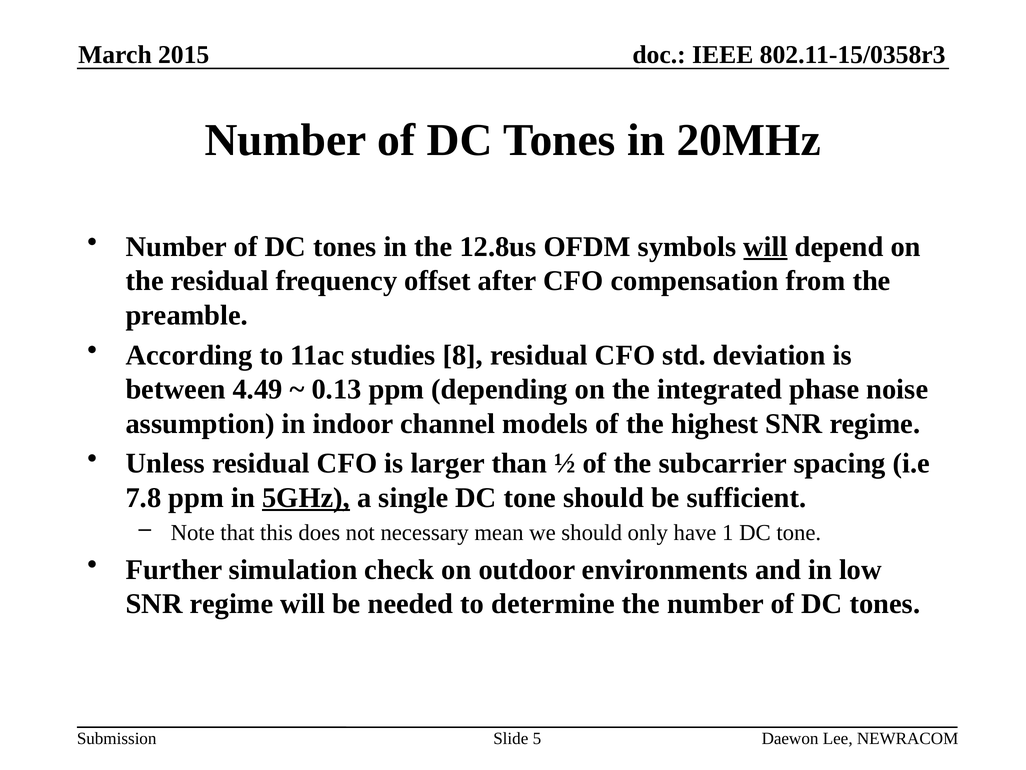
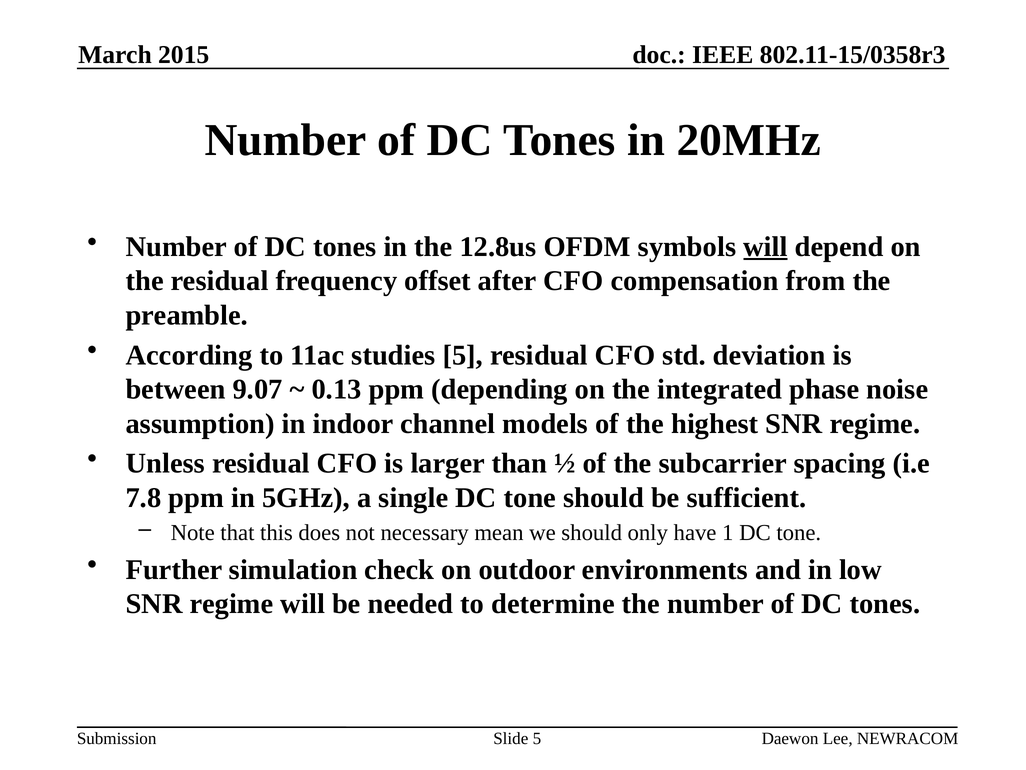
studies 8: 8 -> 5 (463, 355)
4.49: 4.49 -> 9.07 (258, 389)
5GHz underline: present -> none (306, 497)
